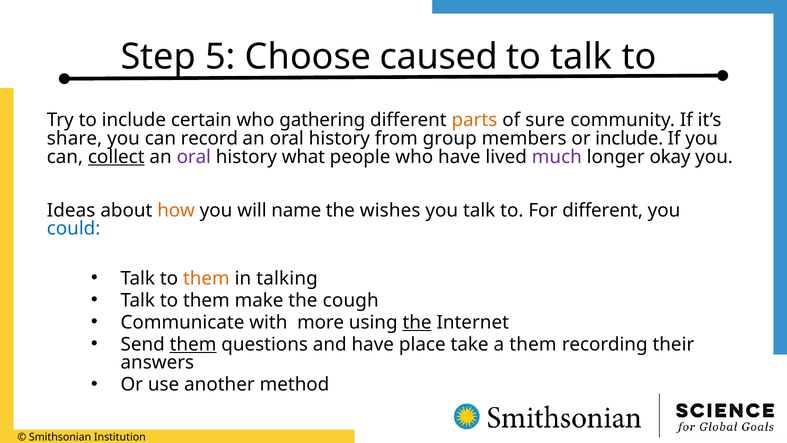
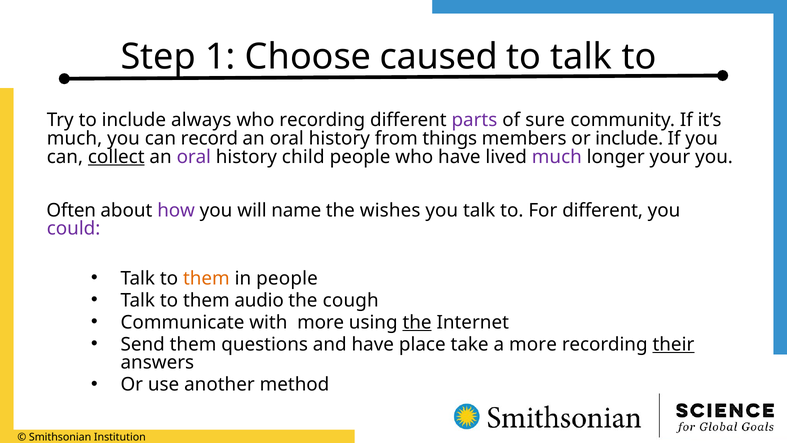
5: 5 -> 1 (220, 57)
certain: certain -> always (201, 120)
who gathering: gathering -> recording (322, 120)
parts colour: orange -> purple (474, 120)
share: share -> much (75, 138)
group: group -> things (450, 138)
what: what -> child (303, 157)
okay: okay -> your (670, 157)
Ideas: Ideas -> Often (71, 210)
how colour: orange -> purple (176, 210)
could colour: blue -> purple (74, 228)
in talking: talking -> people (287, 278)
make: make -> audio (259, 300)
them underline: present -> none (193, 344)
a them: them -> more (533, 344)
their underline: none -> present (673, 344)
